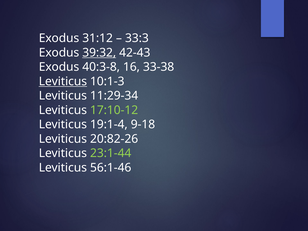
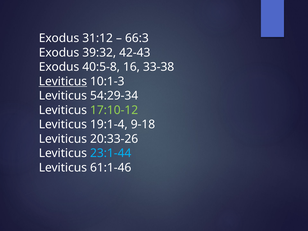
33:3: 33:3 -> 66:3 (137, 38)
39:32 underline: present -> none (99, 53)
40:3-8: 40:3-8 -> 40:5-8 (101, 67)
11:29-34: 11:29-34 -> 54:29-34 (114, 96)
20:82-26: 20:82-26 -> 20:33-26 (114, 139)
23:1-44 colour: light green -> light blue (111, 153)
56:1-46: 56:1-46 -> 61:1-46 (111, 168)
